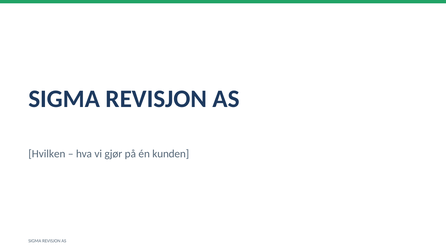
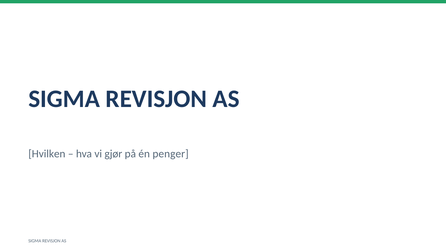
kunden: kunden -> penger (171, 154)
